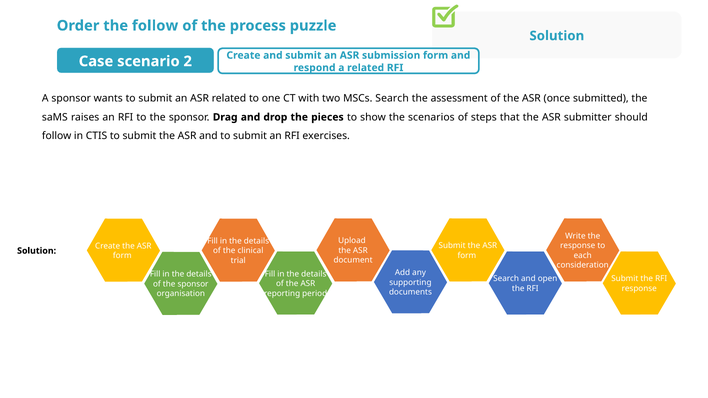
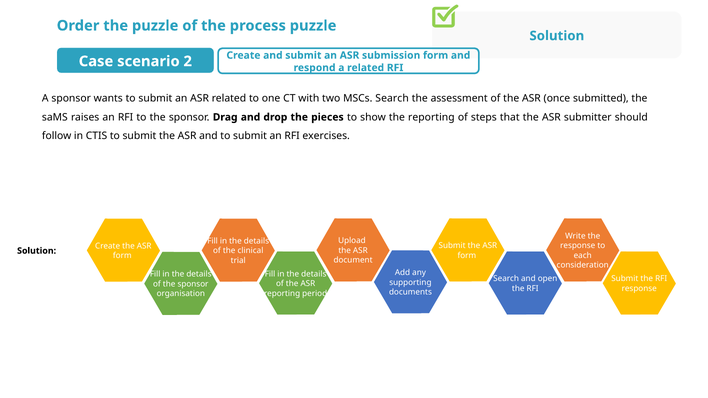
the follow: follow -> puzzle (155, 26)
the scenarios: scenarios -> reporting (431, 117)
